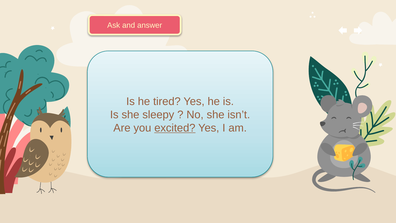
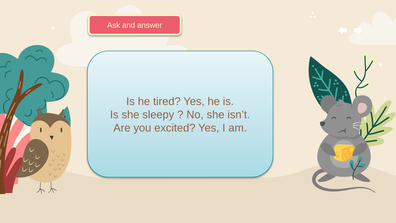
excited underline: present -> none (175, 128)
